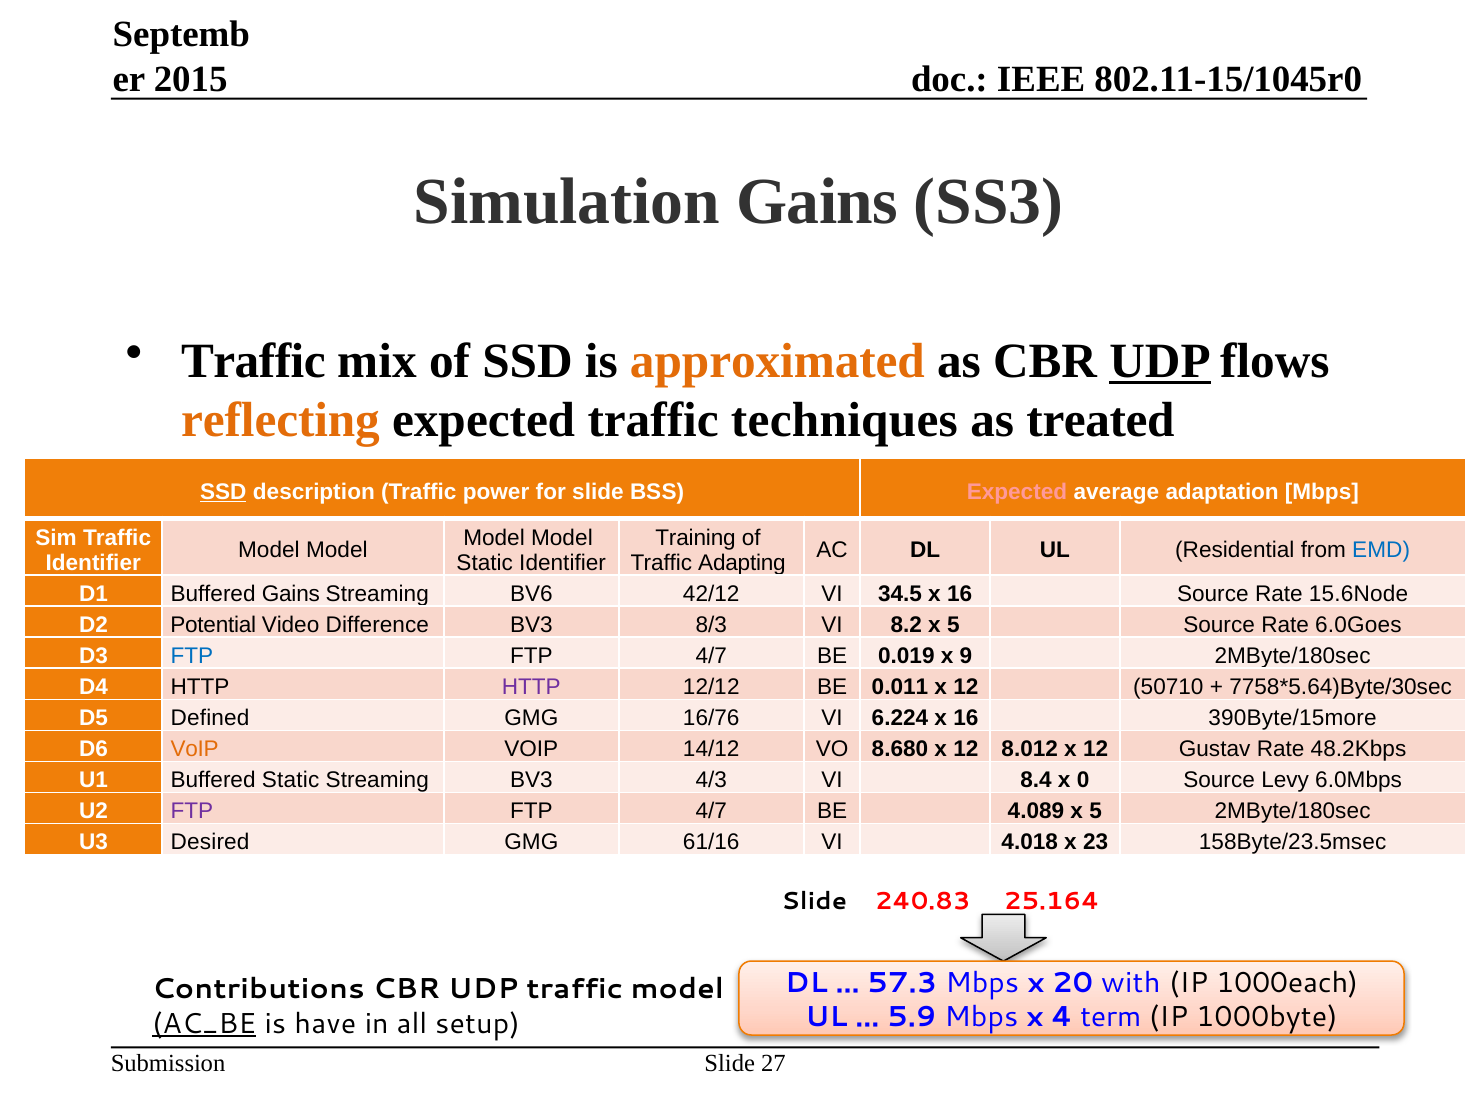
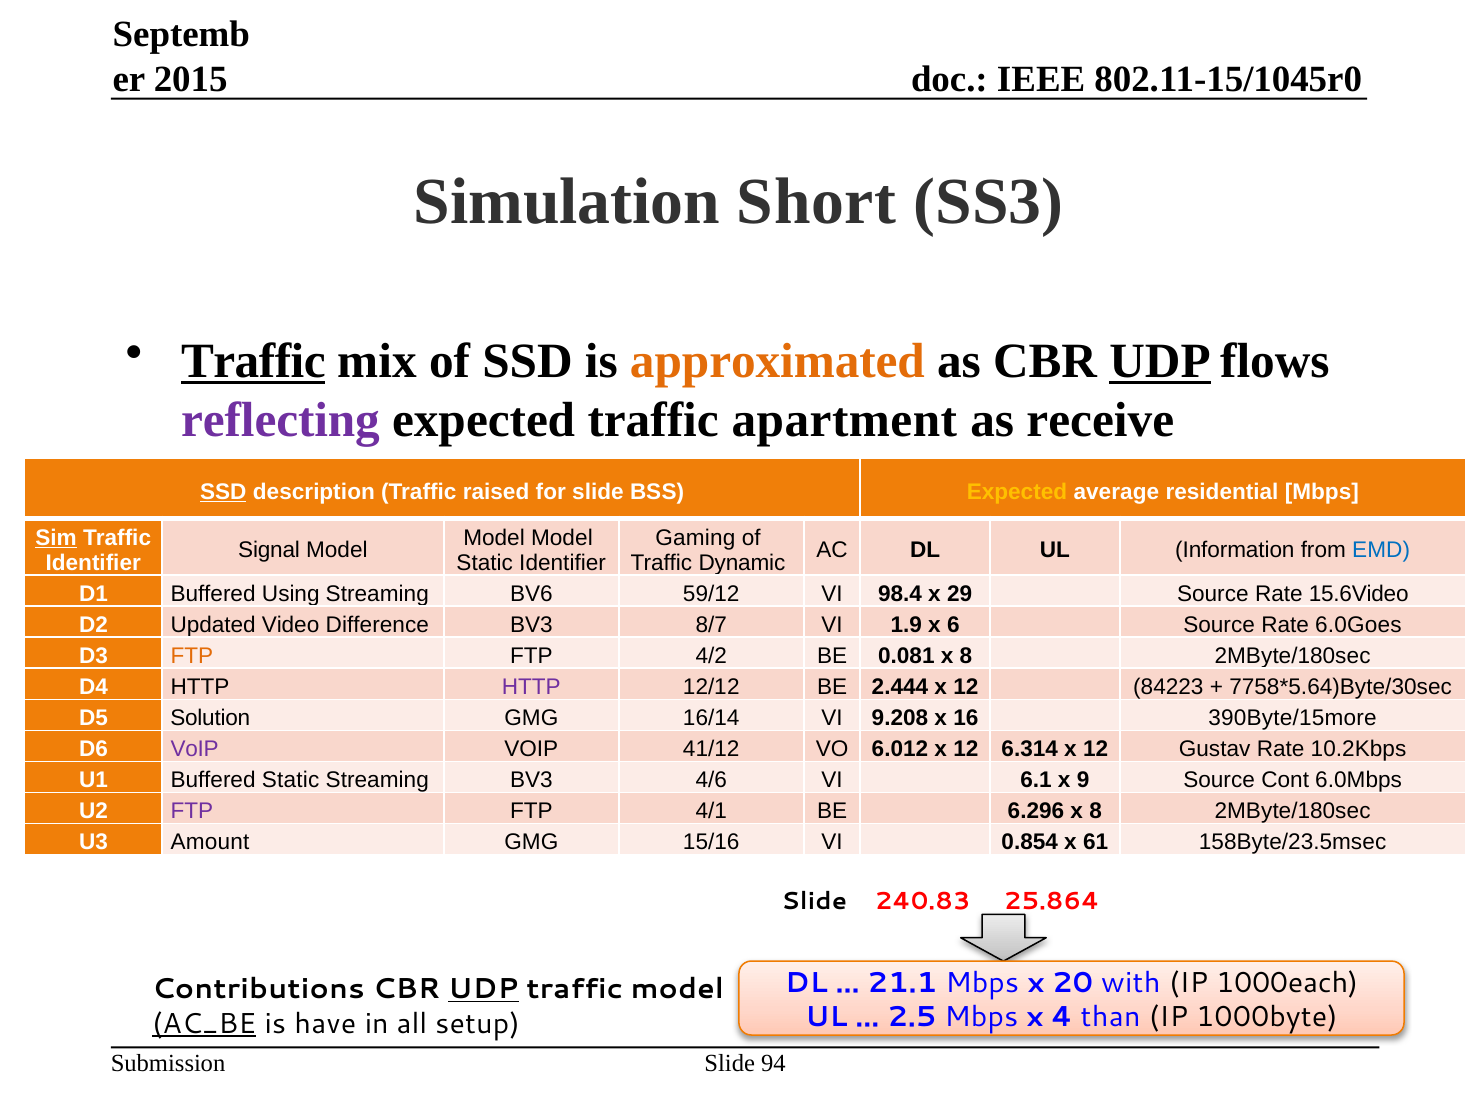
Simulation Gains: Gains -> Short (817, 202)
Traffic underline: none -> present (253, 361)
reflecting colour: orange -> purple (281, 420)
techniques: techniques -> apartment (844, 420)
treated: treated -> receive (1100, 420)
power: power -> raised (496, 492)
Expected colour: pink -> yellow (1017, 492)
adaptation: adaptation -> residential (1222, 492)
Sim underline: none -> present (56, 537)
Training: Training -> Gaming (695, 537)
Model: Model -> Signal (269, 550)
Residential: Residential -> Information (1235, 550)
Adapting: Adapting -> Dynamic (742, 563)
Buffered Gains: Gains -> Using (291, 594)
42/12: 42/12 -> 59/12 (711, 594)
34.5: 34.5 -> 98.4 (900, 594)
16: 16 -> 29 (960, 594)
15.6Node: 15.6Node -> 15.6Video (1359, 594)
Potential: Potential -> Updated (213, 625)
8/3: 8/3 -> 8/7 (711, 625)
8.2: 8.2 -> 1.9 (906, 625)
5: 5 -> 6 (953, 625)
FTP colour: blue -> orange (192, 656)
4/7: 4/7 -> 4/2 (711, 656)
0.019: 0.019 -> 0.081 (906, 656)
9: 9 -> 8 (966, 656)
0.011: 0.011 -> 2.444 (900, 687)
50710: 50710 -> 84223 (1168, 687)
Defined: Defined -> Solution (210, 718)
16/76: 16/76 -> 16/14 (711, 718)
6.224: 6.224 -> 9.208 (900, 718)
VoIP colour: orange -> purple (195, 749)
14/12: 14/12 -> 41/12 (711, 749)
8.680: 8.680 -> 6.012 (900, 749)
8.012: 8.012 -> 6.314 (1030, 749)
48.2Kbps: 48.2Kbps -> 10.2Kbps (1359, 749)
4/3: 4/3 -> 4/6 (711, 780)
8.4: 8.4 -> 6.1 (1036, 780)
0: 0 -> 9 (1083, 780)
Levy: Levy -> Cont (1285, 780)
4/7: 4/7 -> 4/1 (711, 811)
4.089: 4.089 -> 6.296 (1036, 811)
5: 5 -> 8 (1096, 811)
Desired: Desired -> Amount (210, 842)
61/16: 61/16 -> 15/16 (711, 842)
4.018: 4.018 -> 0.854 (1030, 842)
23: 23 -> 61 (1096, 842)
25.164: 25.164 -> 25.864 (1052, 901)
57.3: 57.3 -> 21.1 (902, 982)
UDP underline: none -> present (483, 989)
5.9: 5.9 -> 2.5 (912, 1017)
term: term -> than (1111, 1017)
27: 27 -> 94 (773, 1063)
